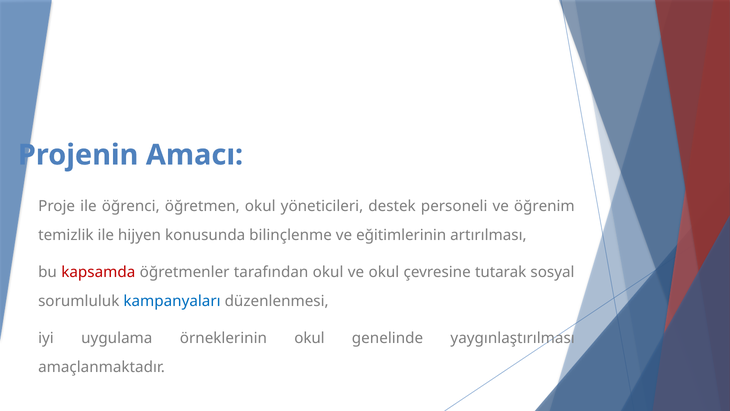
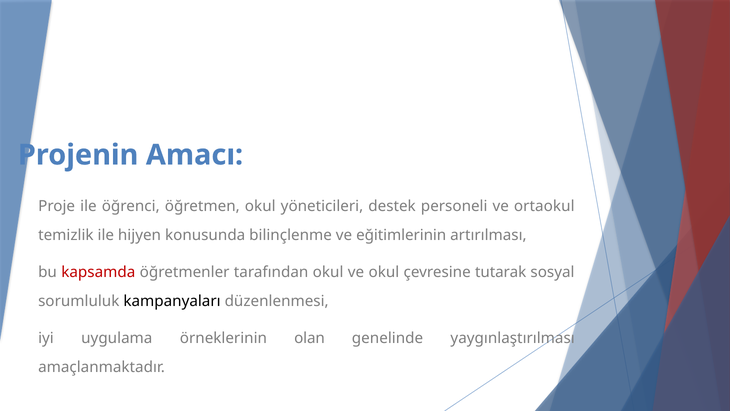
öğrenim: öğrenim -> ortaokul (544, 206)
kampanyaları colour: blue -> black (172, 301)
örneklerinin okul: okul -> olan (310, 338)
